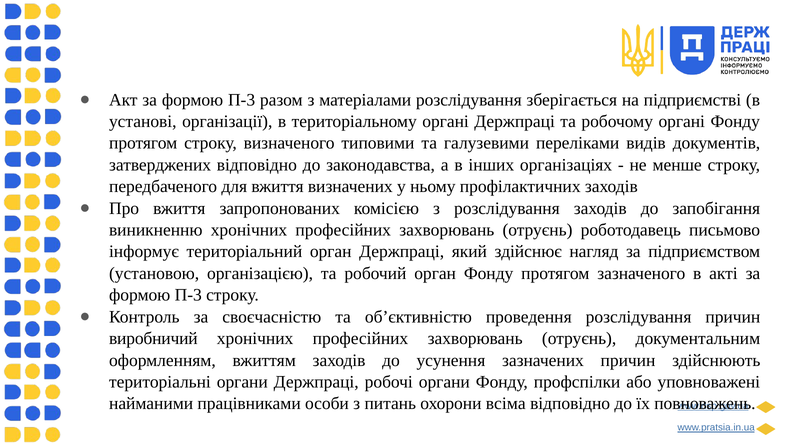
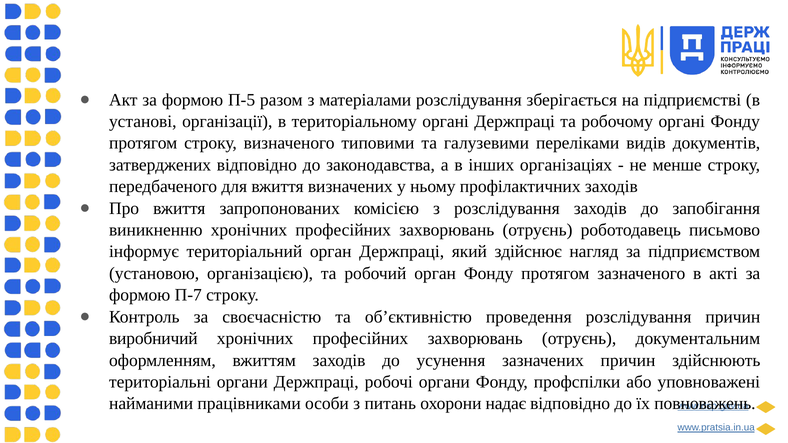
Акт за формою П-3: П-3 -> П-5 (242, 100)
П-3: П-3 -> П-7 (188, 295)
всіма: всіма -> надає (506, 404)
